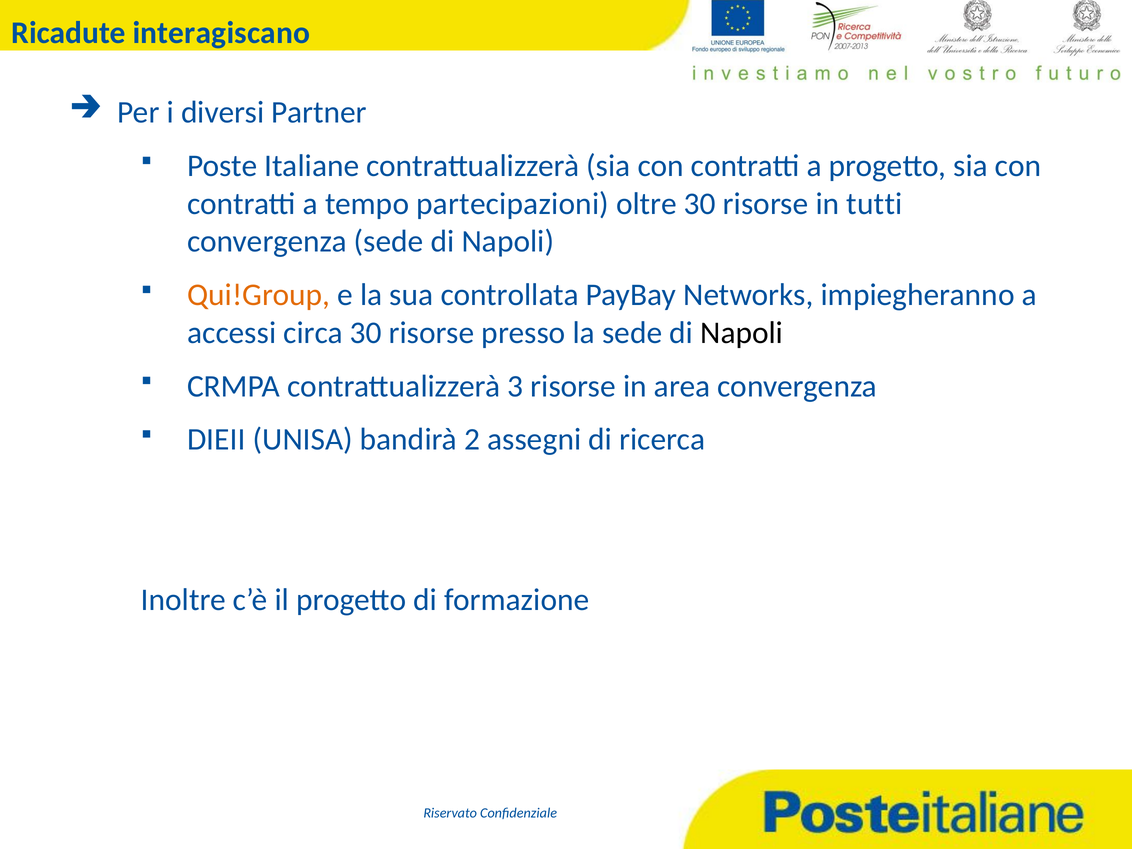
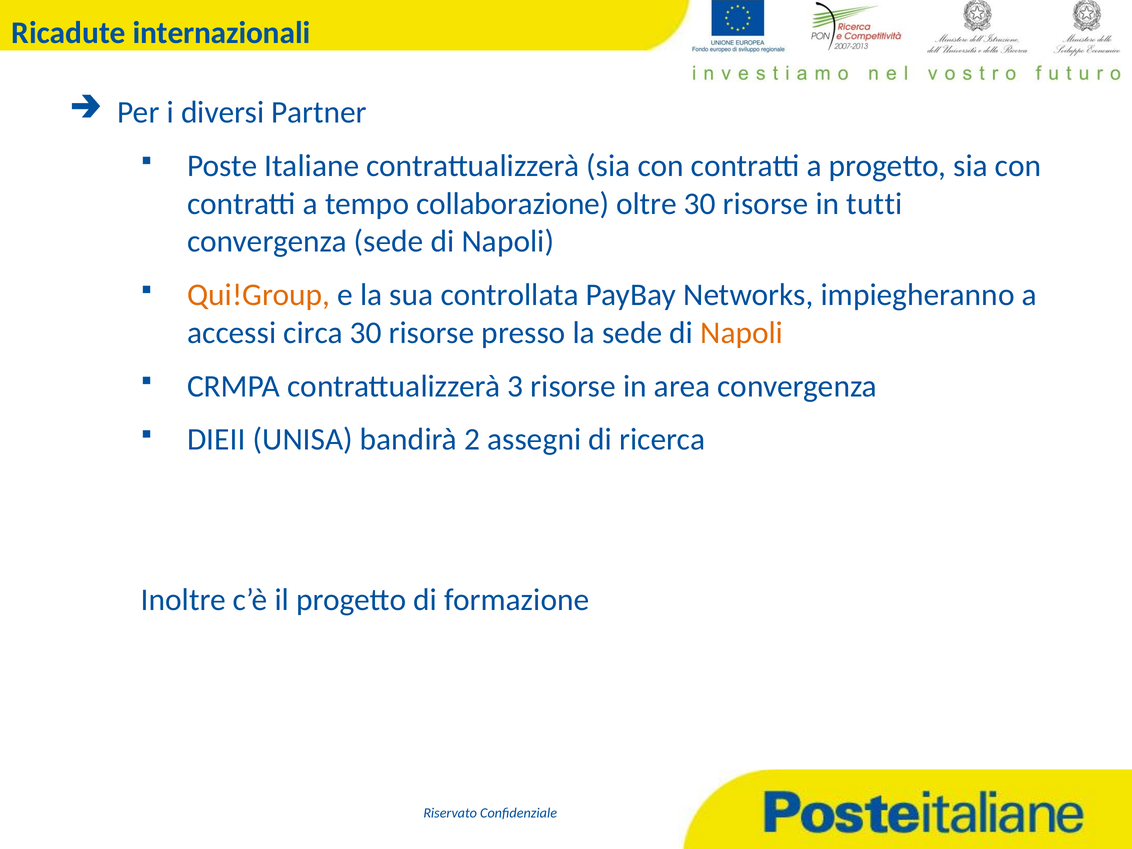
interagiscano: interagiscano -> internazionali (221, 33)
partecipazioni: partecipazioni -> collaborazione (513, 204)
Napoli colour: black -> orange (742, 333)
